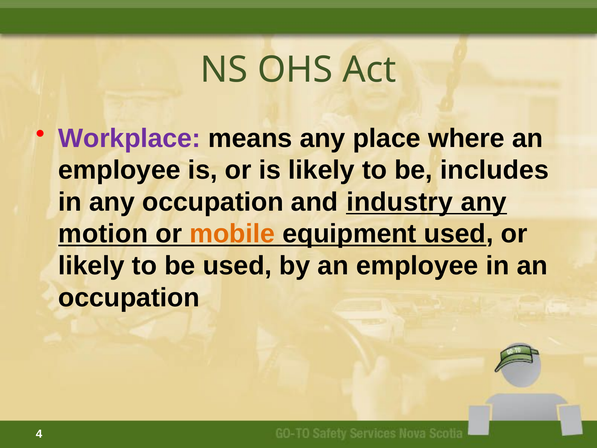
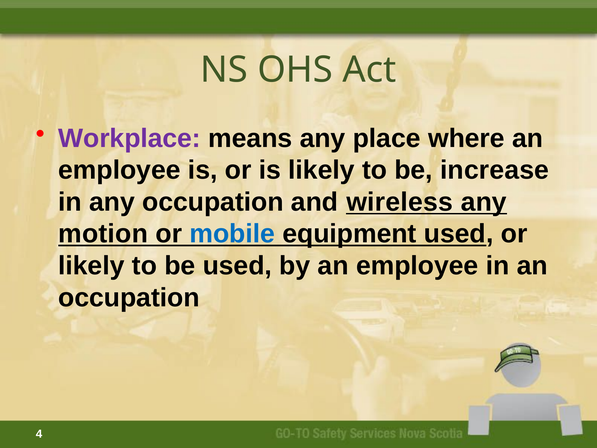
includes: includes -> increase (495, 170)
industry: industry -> wireless (400, 202)
mobile colour: orange -> blue (232, 234)
